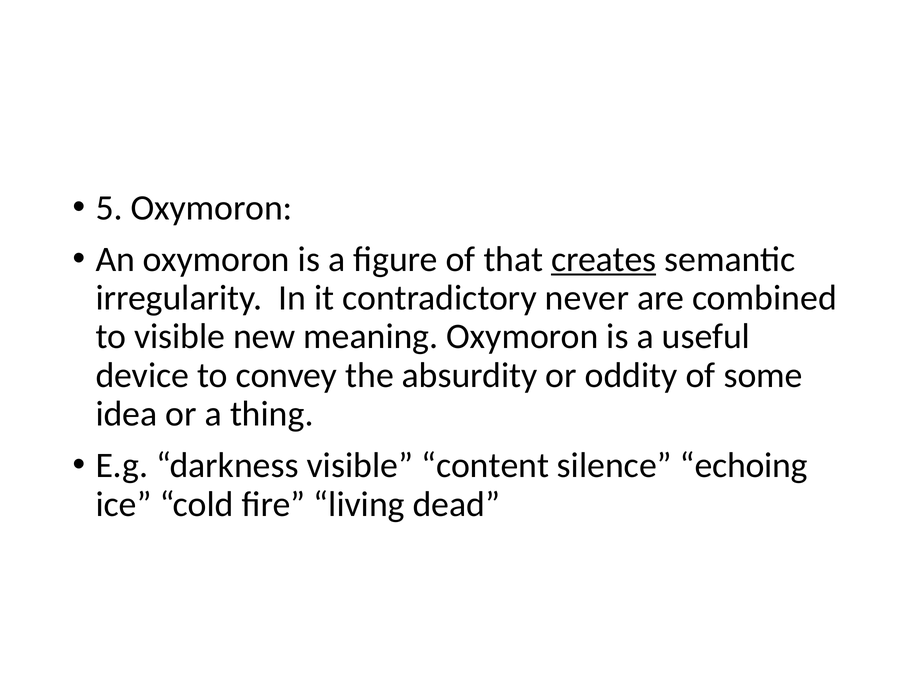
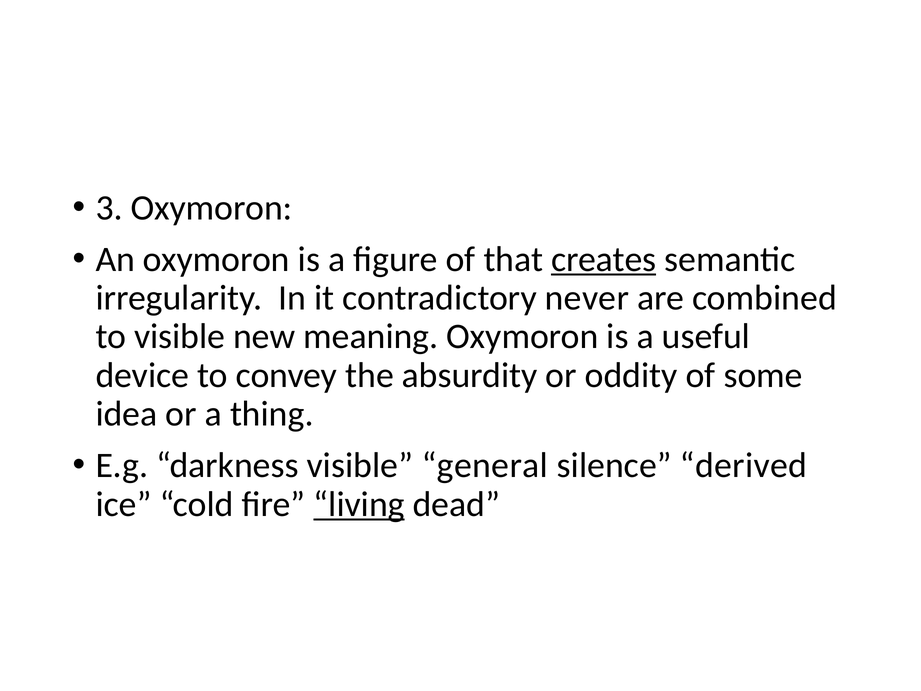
5: 5 -> 3 (109, 208)
content: content -> general (485, 465)
echoing: echoing -> derived (743, 465)
living underline: none -> present (359, 504)
